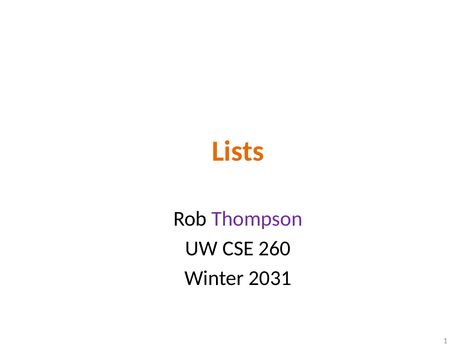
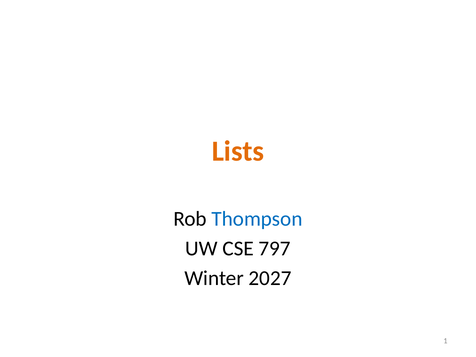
Thompson colour: purple -> blue (257, 219)
260: 260 -> 797 (275, 249)
2031: 2031 -> 2027 (270, 278)
